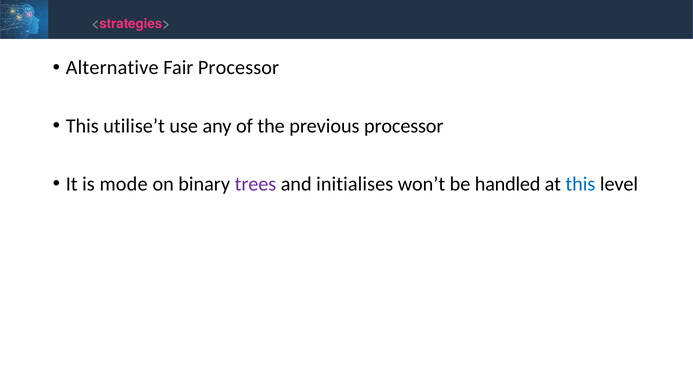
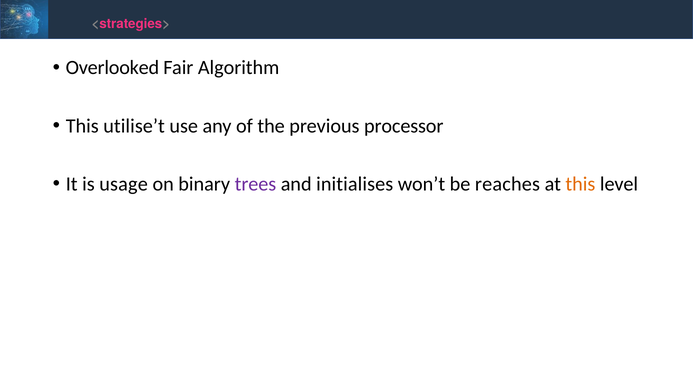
Alternative: Alternative -> Overlooked (112, 68)
Fair Processor: Processor -> Algorithm (239, 68)
mode: mode -> usage (124, 184)
handled: handled -> reaches (507, 184)
this colour: blue -> orange (580, 184)
